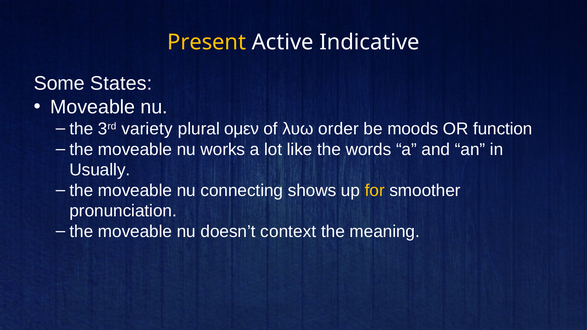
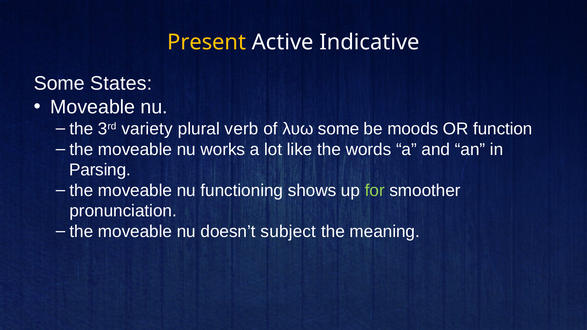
ομεν: ομεν -> verb (242, 129)
λυω order: order -> some (339, 129)
Usually: Usually -> Parsing (100, 170)
connecting: connecting -> functioning (242, 191)
for colour: yellow -> light green (375, 191)
context: context -> subject (288, 232)
